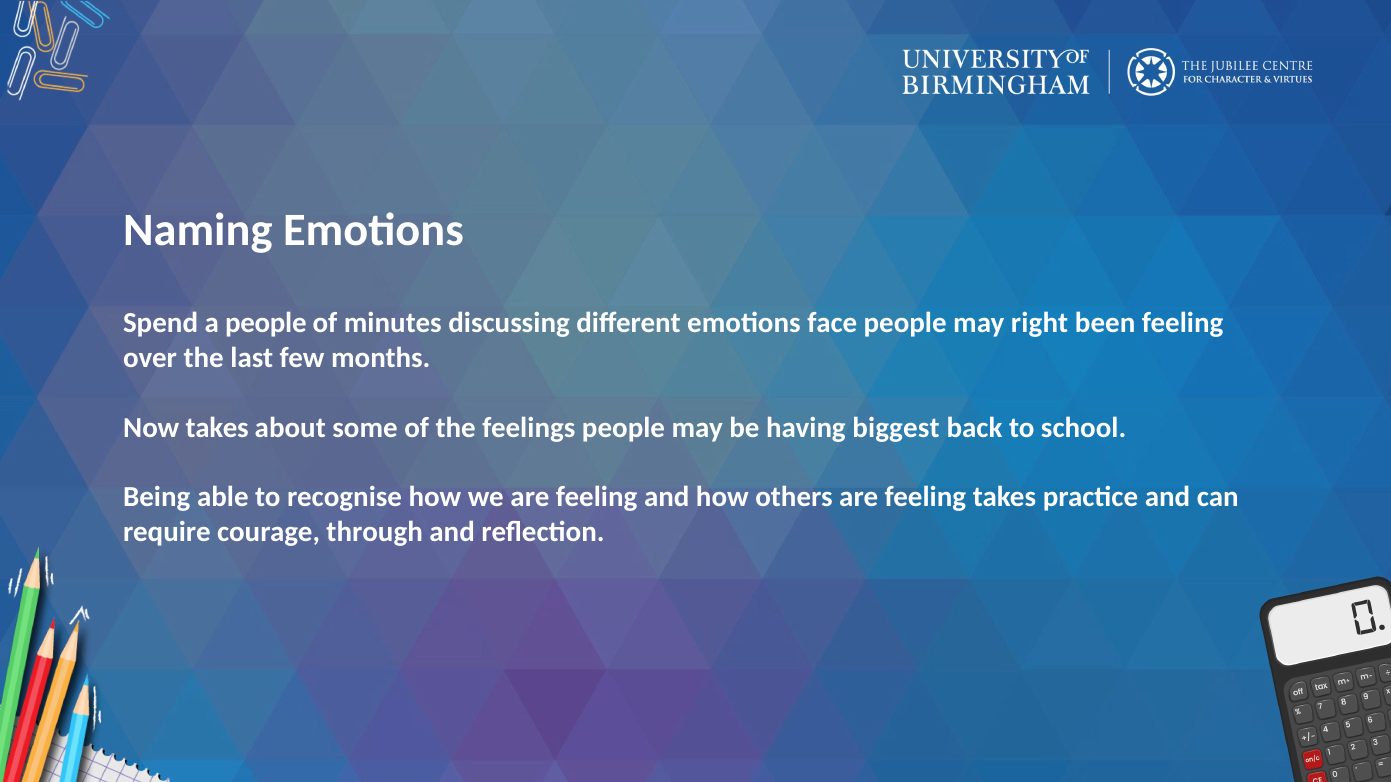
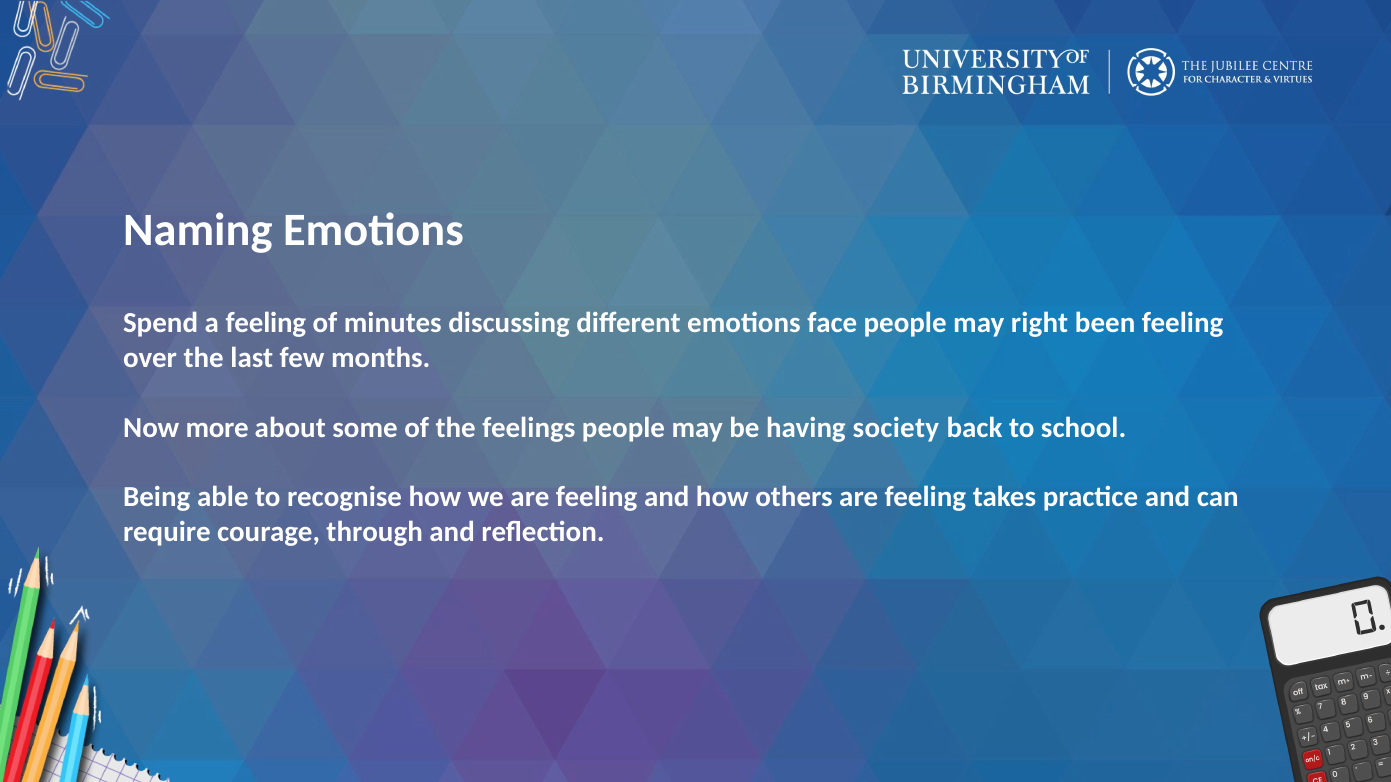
a people: people -> feeling (266, 323)
Now takes: takes -> more (217, 428)
biggest: biggest -> society (896, 428)
